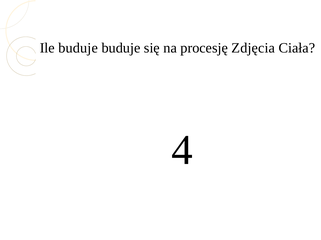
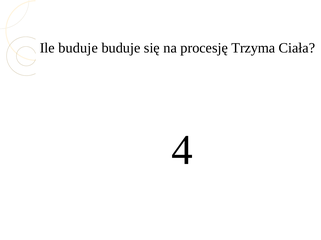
Zdjęcia: Zdjęcia -> Trzyma (253, 48)
